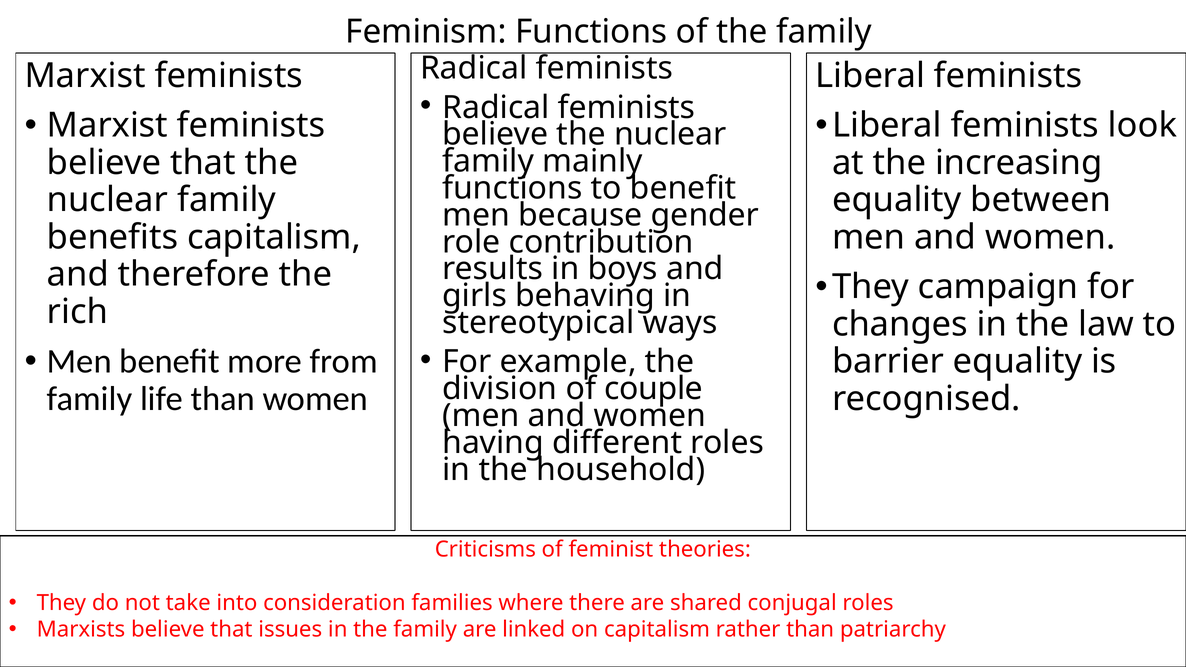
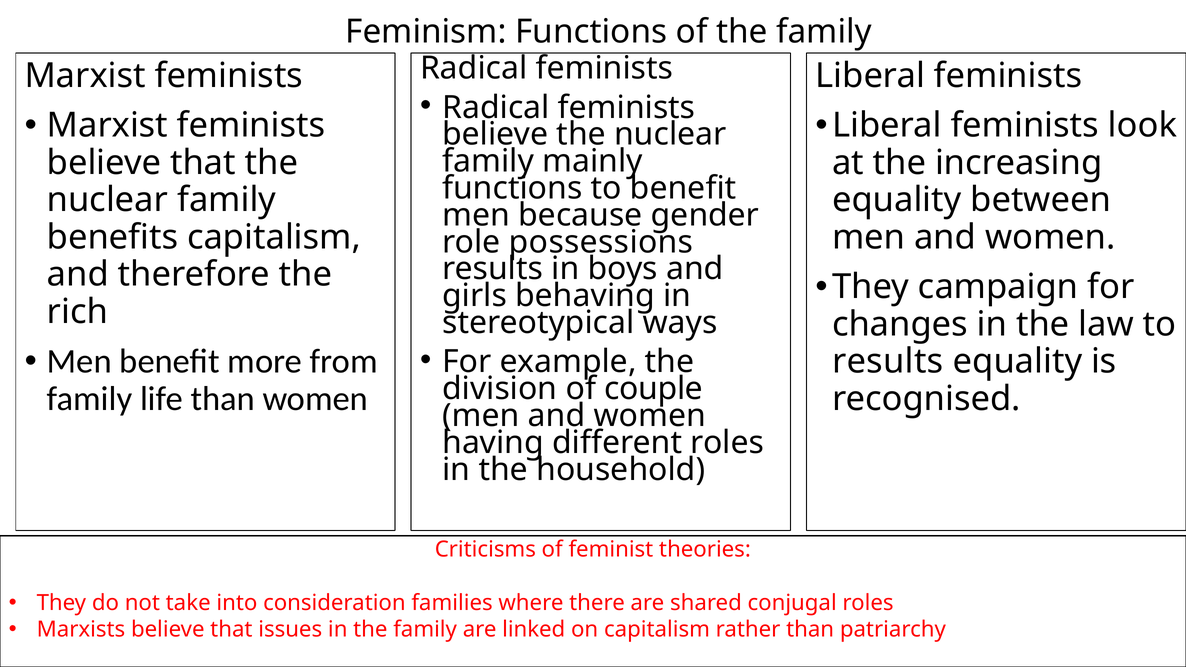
contribution: contribution -> possessions (601, 242)
barrier: barrier -> results (888, 362)
